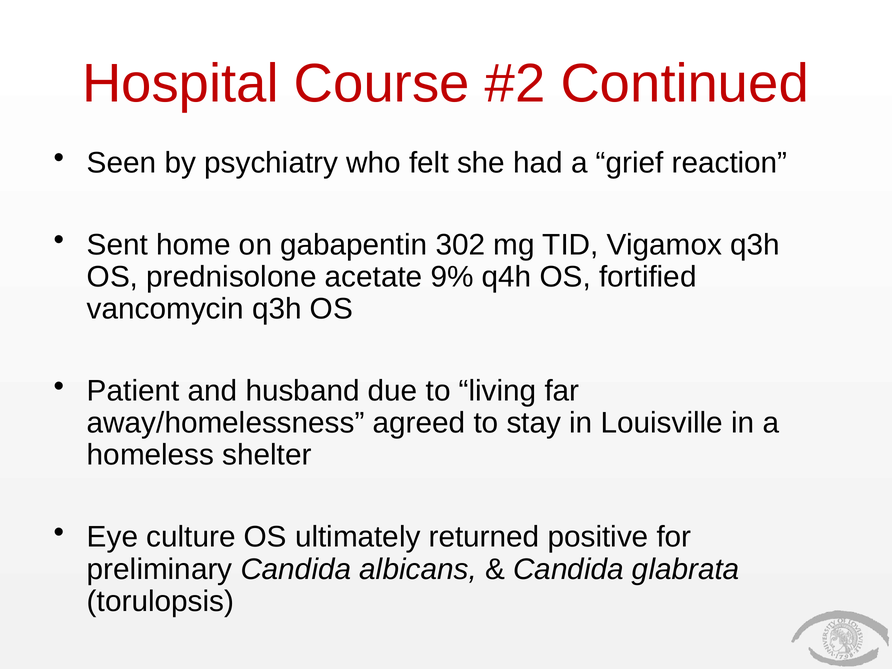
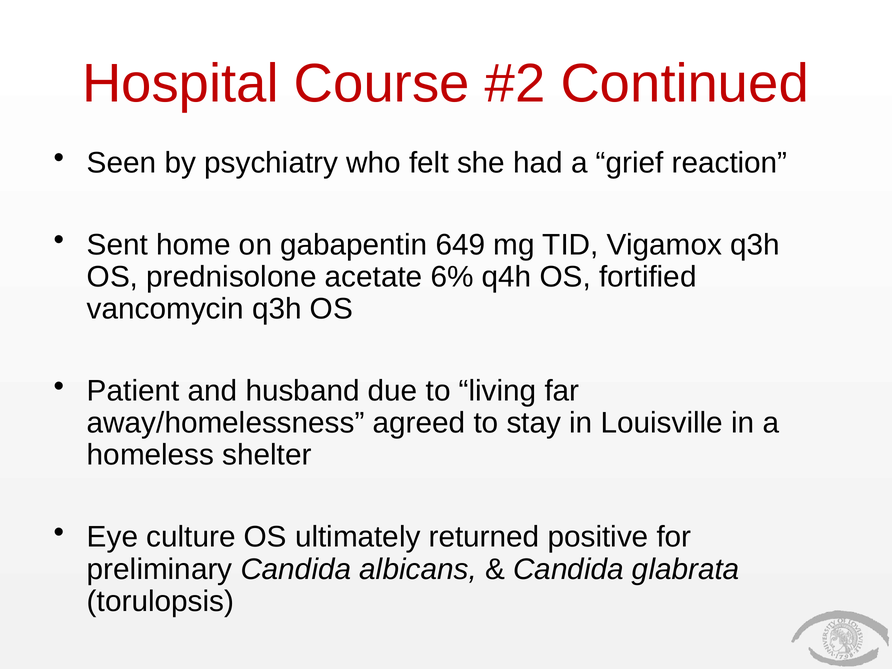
302: 302 -> 649 (460, 245)
9%: 9% -> 6% (452, 277)
